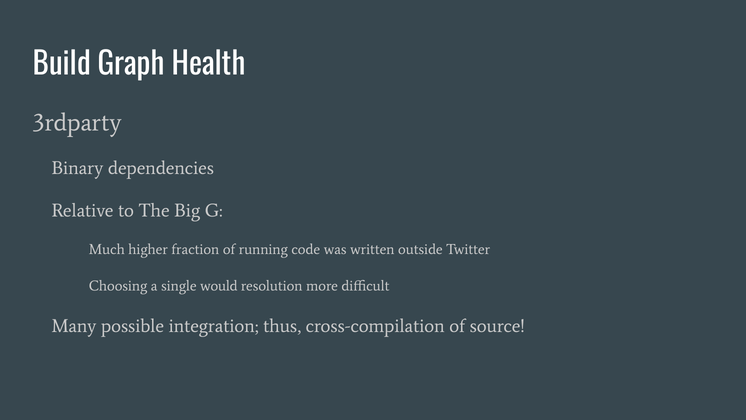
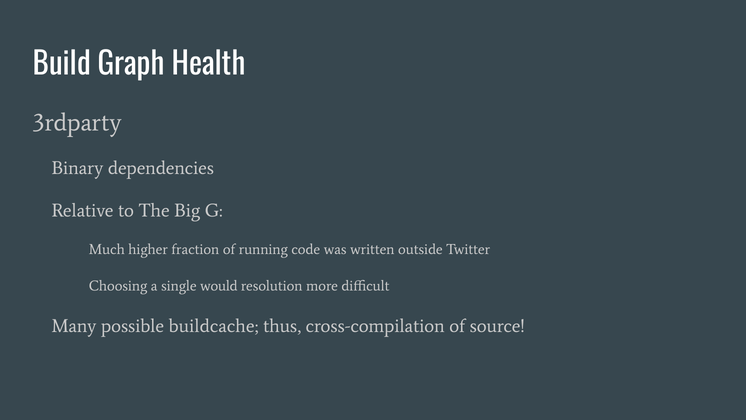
integration: integration -> buildcache (214, 326)
